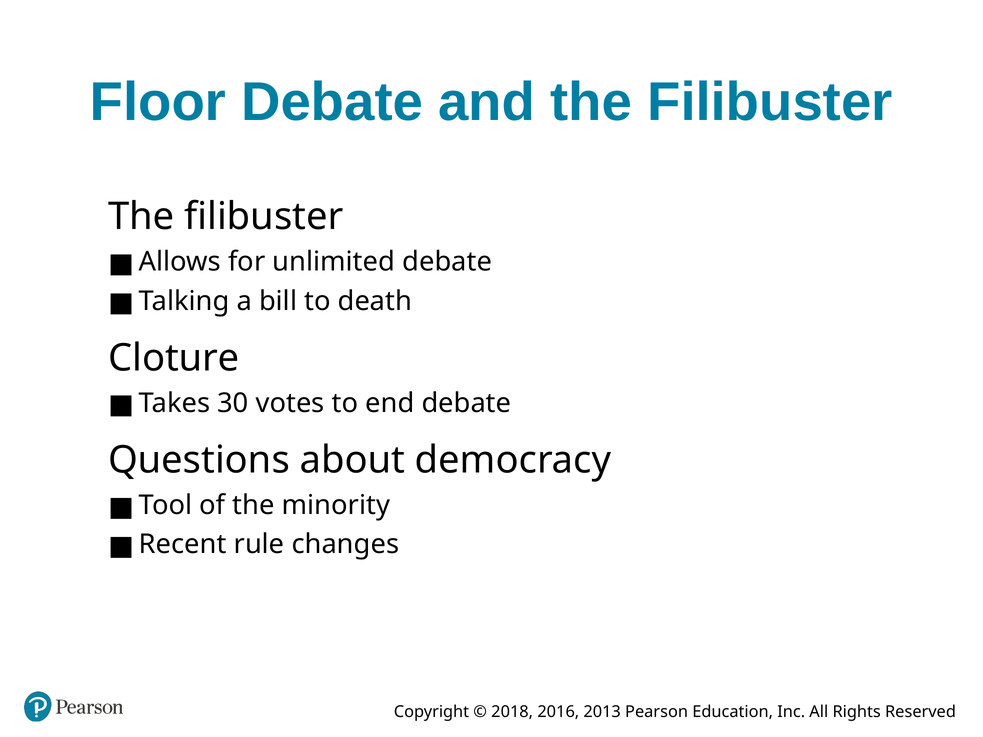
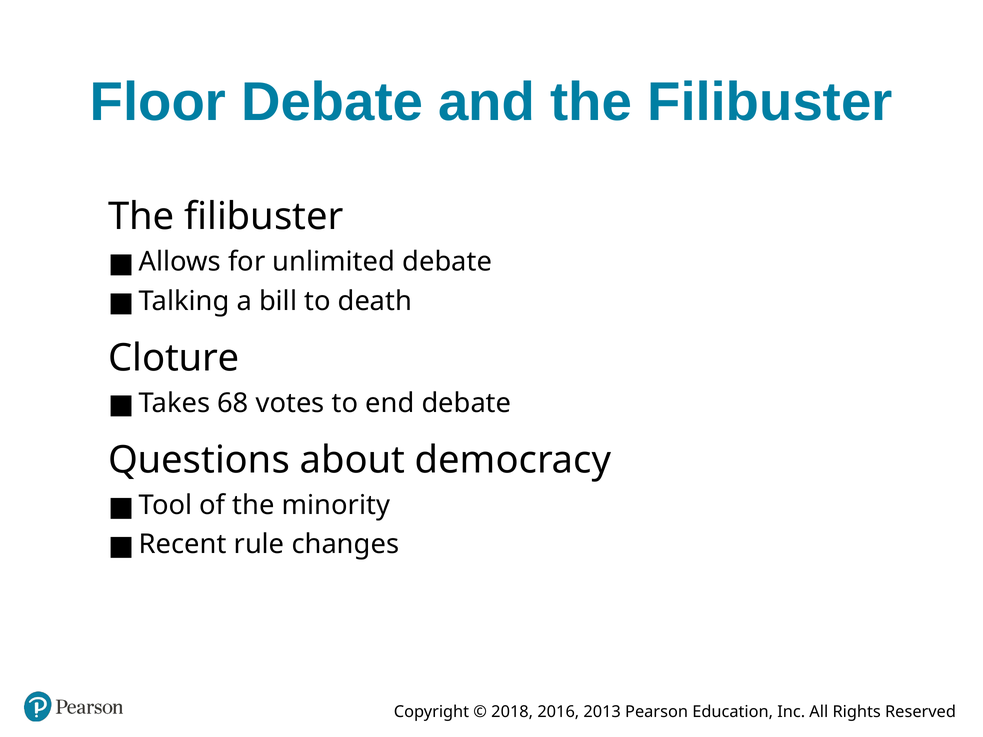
30: 30 -> 68 (233, 403)
